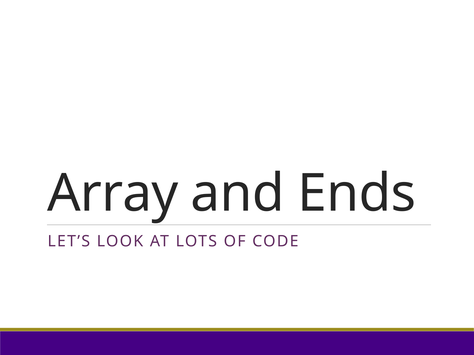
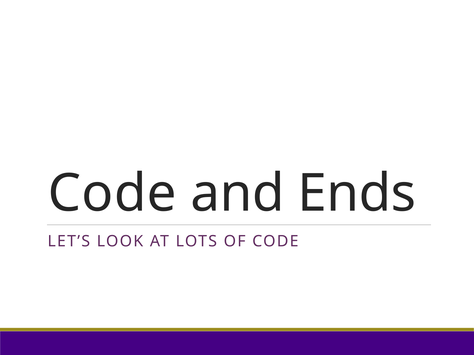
Array: Array -> Code (112, 194)
